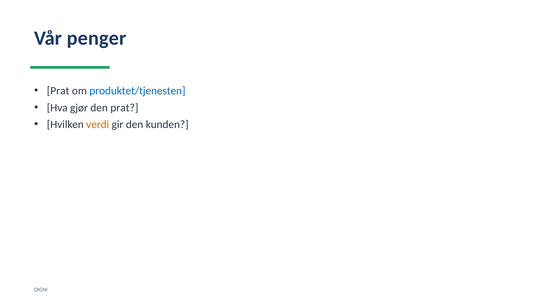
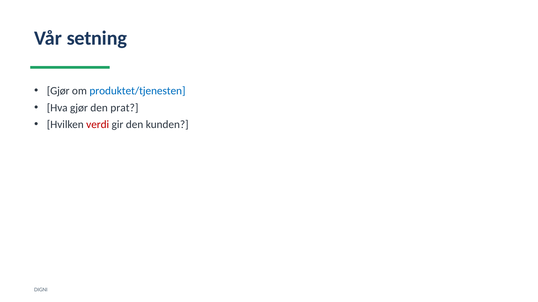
penger: penger -> setning (97, 38)
Prat: Prat -> Gjør (58, 91)
verdi colour: orange -> red (98, 125)
